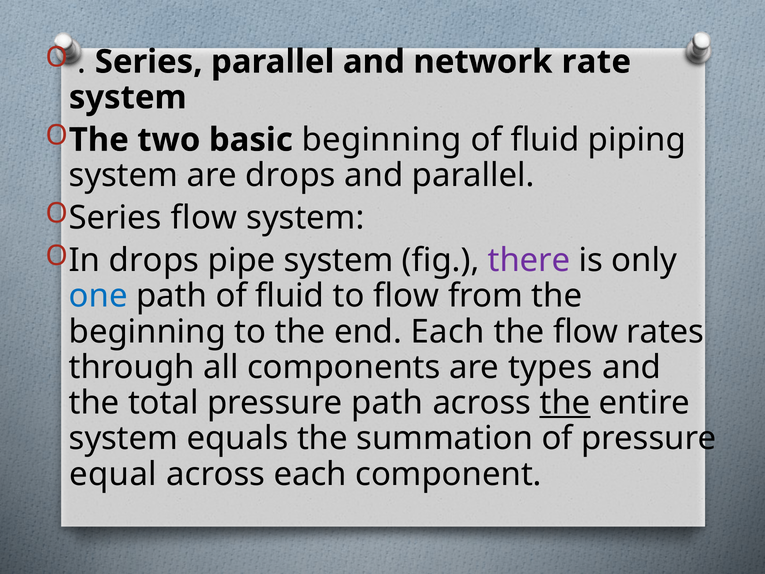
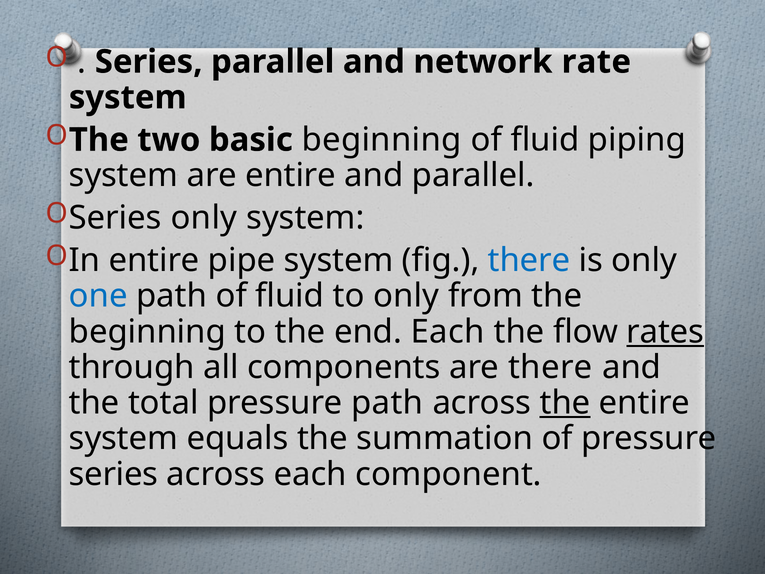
are drops: drops -> entire (291, 175)
Series flow: flow -> only (204, 218)
In drops: drops -> entire (154, 260)
there colour: purple -> blue (529, 260)
to flow: flow -> only (406, 296)
rates underline: none -> present (665, 332)
are types: types -> there (550, 367)
equal: equal -> series (114, 474)
